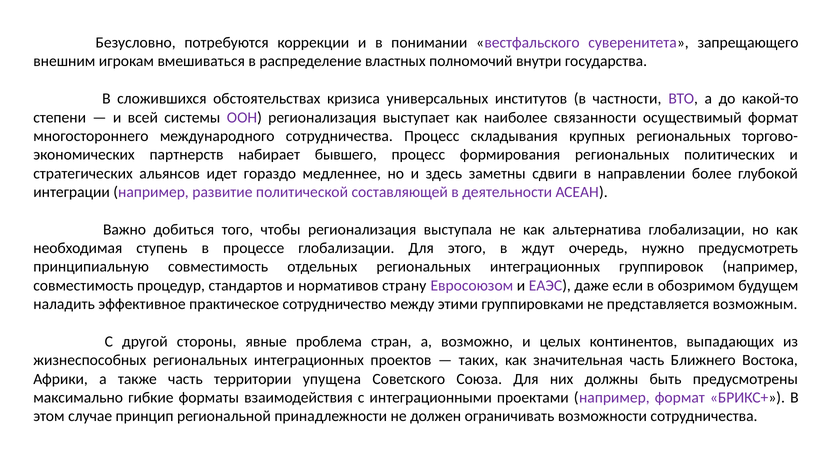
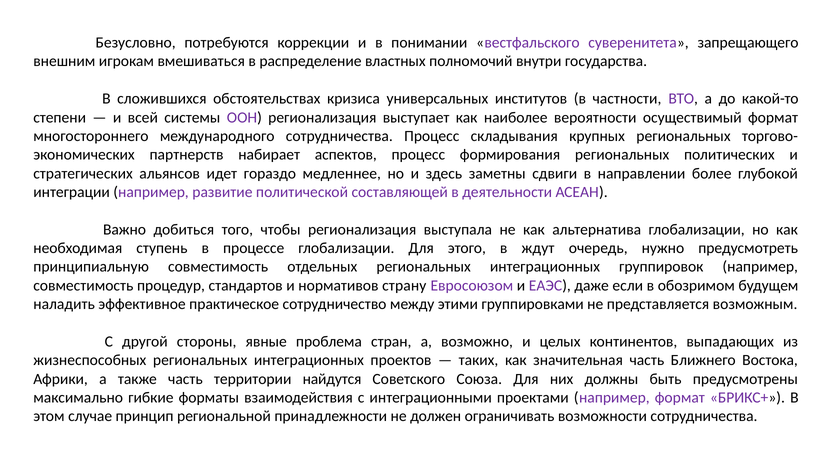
связанности: связанности -> вероятности (595, 117)
бывшего: бывшего -> аспектов (346, 155)
упущена: упущена -> найдутся (332, 379)
